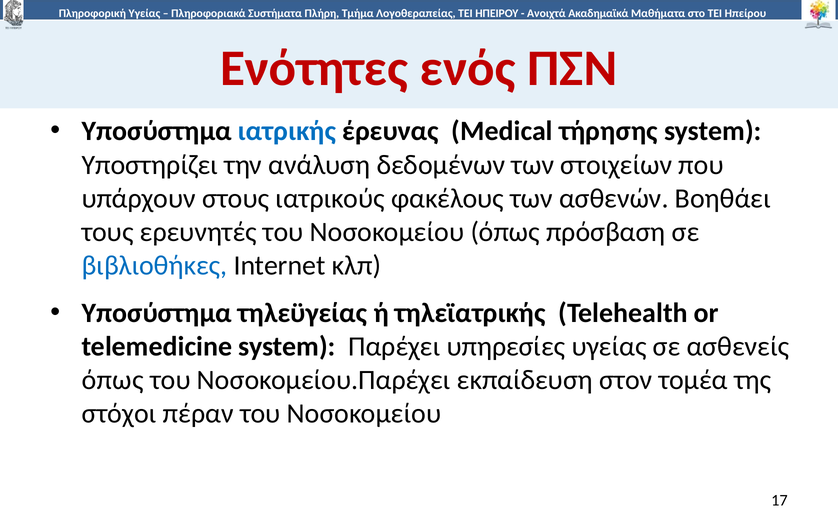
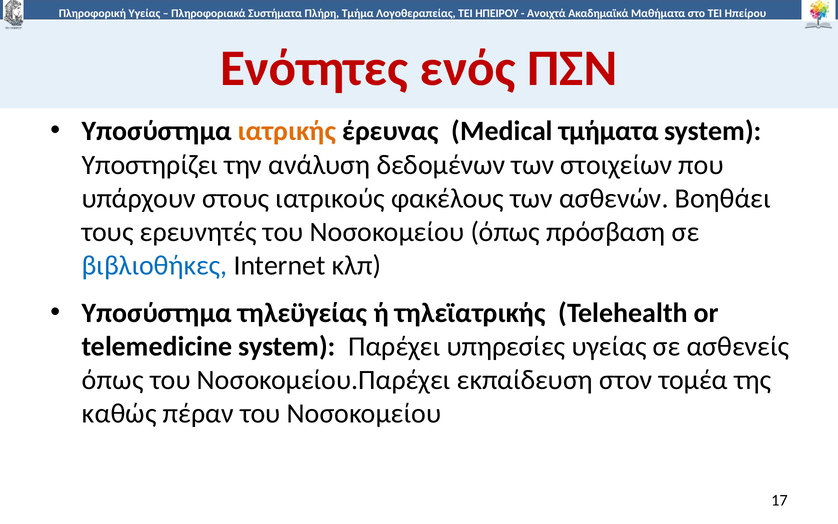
ιατρικής colour: blue -> orange (287, 131)
τήρησης: τήρησης -> τμήματα (609, 131)
στόχοι: στόχοι -> καθώς (119, 413)
